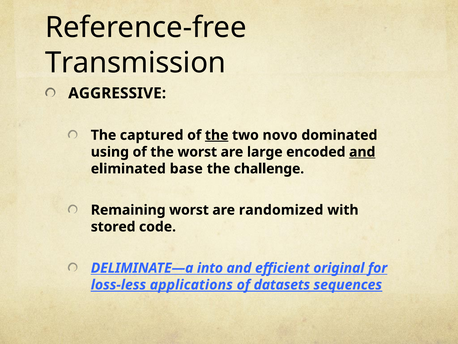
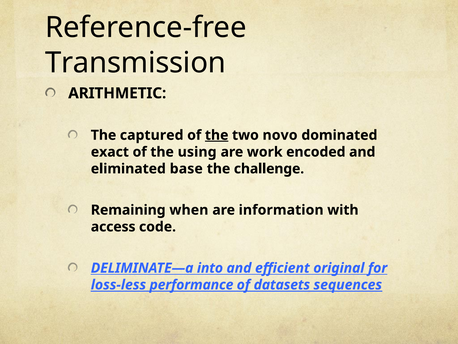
AGGRESSIVE: AGGRESSIVE -> ARITHMETIC (117, 93)
using: using -> exact (110, 152)
the worst: worst -> using (197, 152)
large: large -> work (265, 152)
and underline: present -> none (362, 152)
Remaining worst: worst -> when (189, 210)
randomized: randomized -> information (281, 210)
stored: stored -> access (113, 226)
applications: applications -> performance (191, 284)
